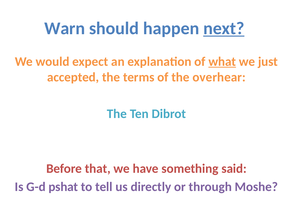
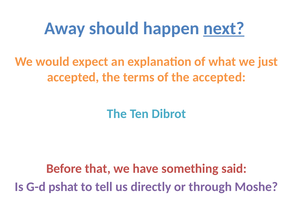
Warn: Warn -> Away (65, 28)
what underline: present -> none (222, 61)
the overhear: overhear -> accepted (219, 77)
